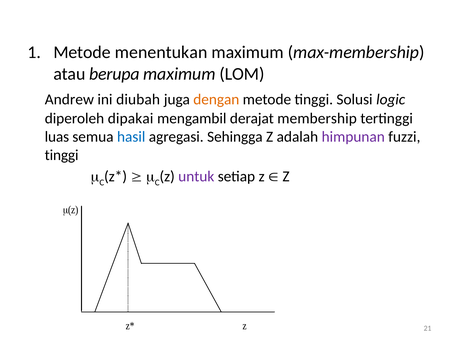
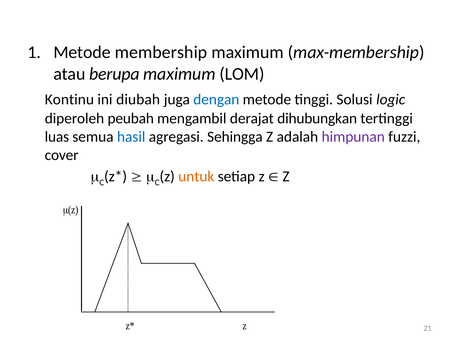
menentukan: menentukan -> membership (161, 52)
Andrew: Andrew -> Kontinu (69, 100)
dengan colour: orange -> blue (216, 100)
dipakai: dipakai -> peubah (131, 119)
membership: membership -> dihubungkan (317, 119)
tinggi: tinggi -> cover (62, 155)
untuk colour: purple -> orange (196, 177)
